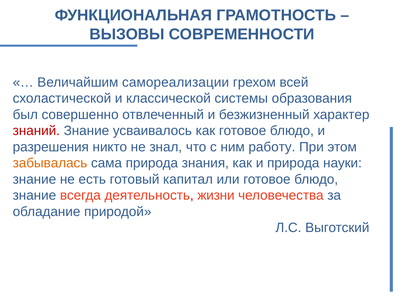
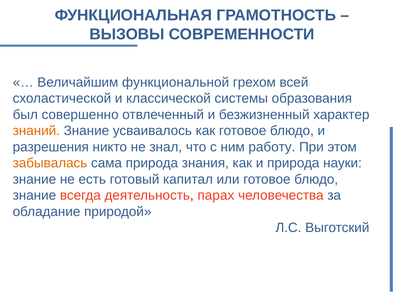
самореализации: самореализации -> функциональной (176, 82)
знаний colour: red -> orange (36, 131)
жизни: жизни -> парах (216, 195)
